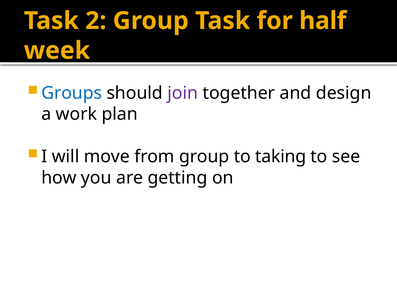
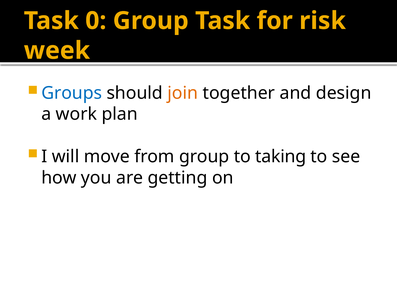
2: 2 -> 0 (96, 21)
half: half -> risk (323, 21)
join colour: purple -> orange (183, 93)
